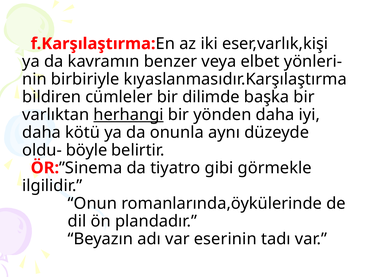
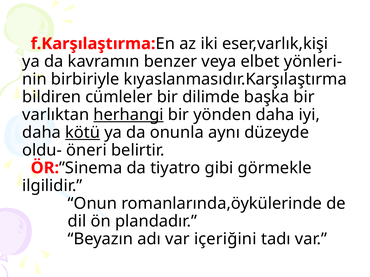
kötü underline: none -> present (83, 133)
böyle: böyle -> öneri (87, 150)
eserinin: eserinin -> içeriğini (225, 239)
